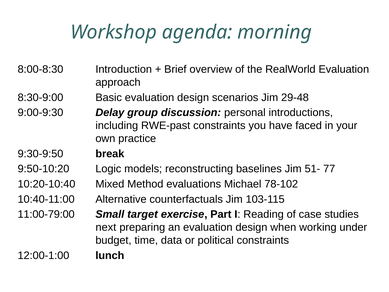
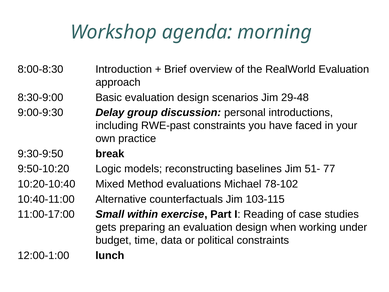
11:00-79:00: 11:00-79:00 -> 11:00-17:00 (46, 214)
target: target -> within (143, 214)
next: next -> gets (106, 227)
